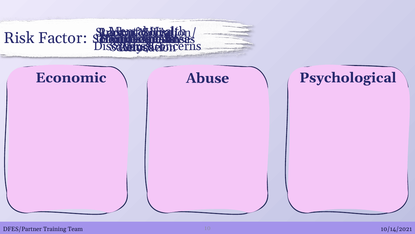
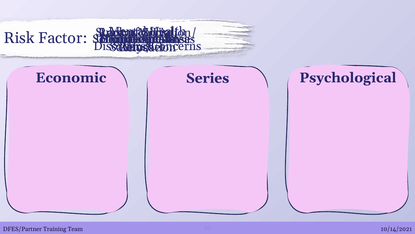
Abuse: Abuse -> Series (208, 78)
